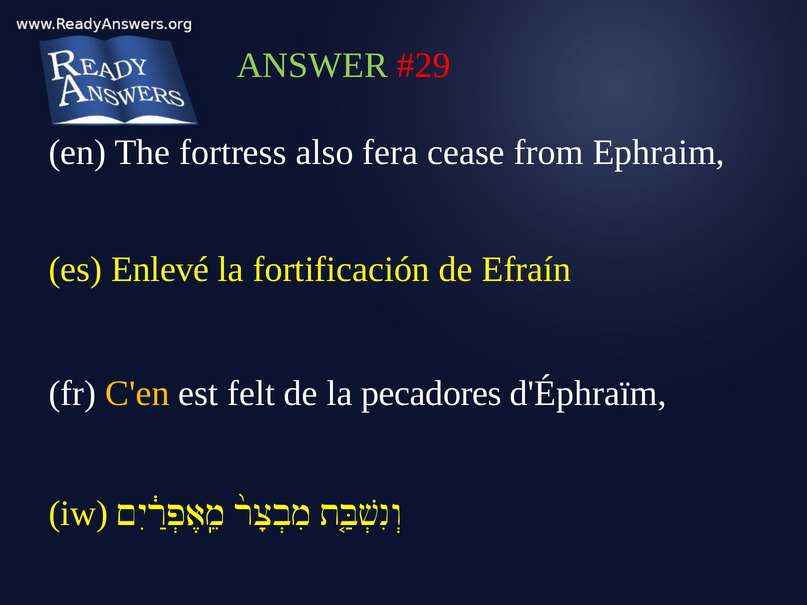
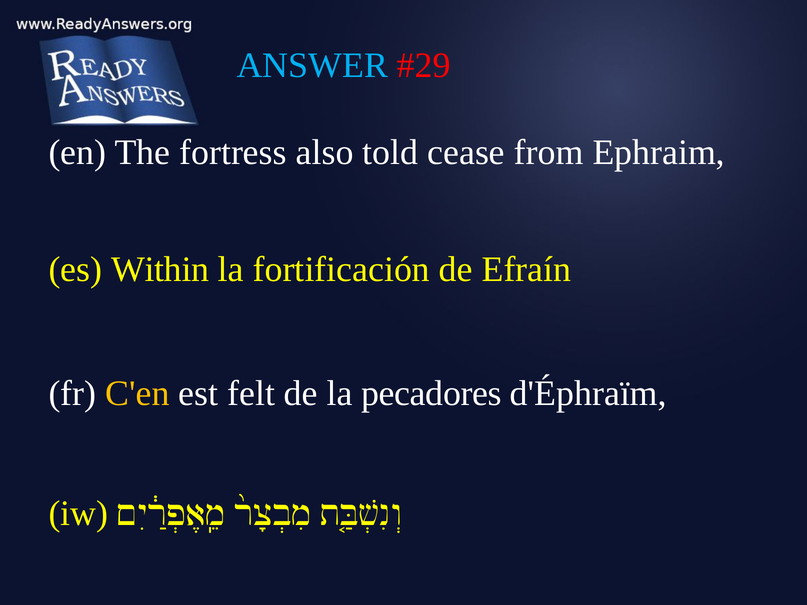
ANSWER colour: light green -> light blue (312, 66)
fera: fera -> told (390, 152)
Enlevé: Enlevé -> Within (160, 269)
